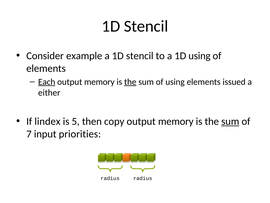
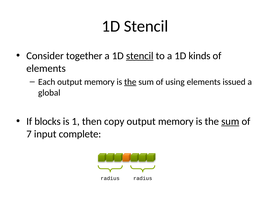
example: example -> together (84, 56)
stencil underline: none -> present (140, 56)
1D using: using -> kinds (199, 56)
Each underline: present -> none (47, 82)
either: either -> global (49, 92)
lindex: lindex -> blocks (48, 121)
5: 5 -> 1 (76, 121)
priorities: priorities -> complete (80, 134)
